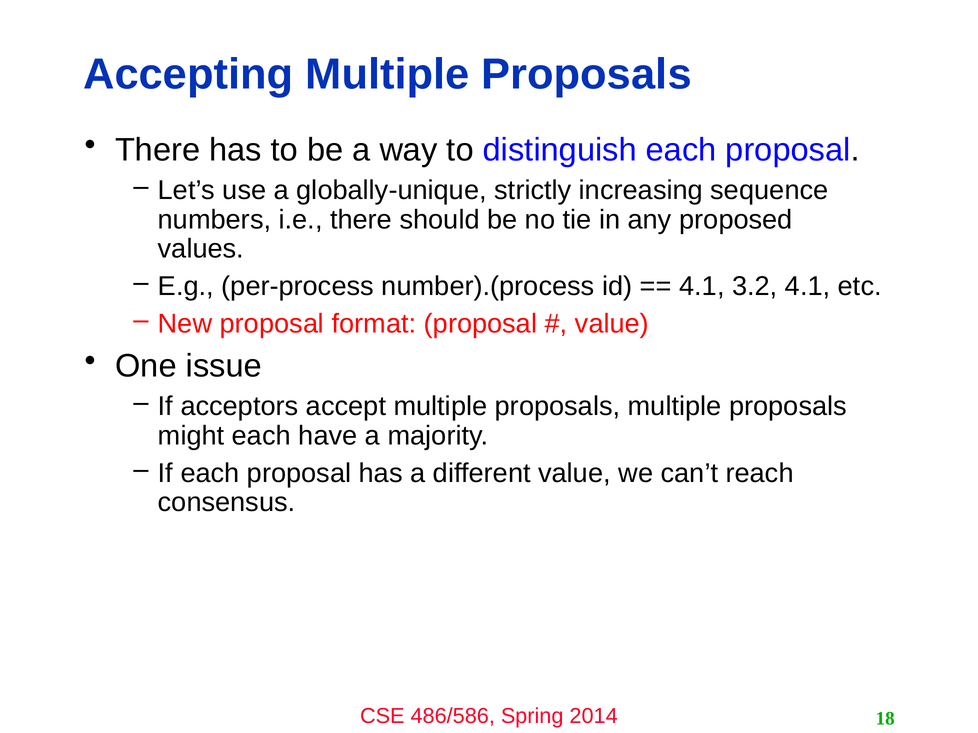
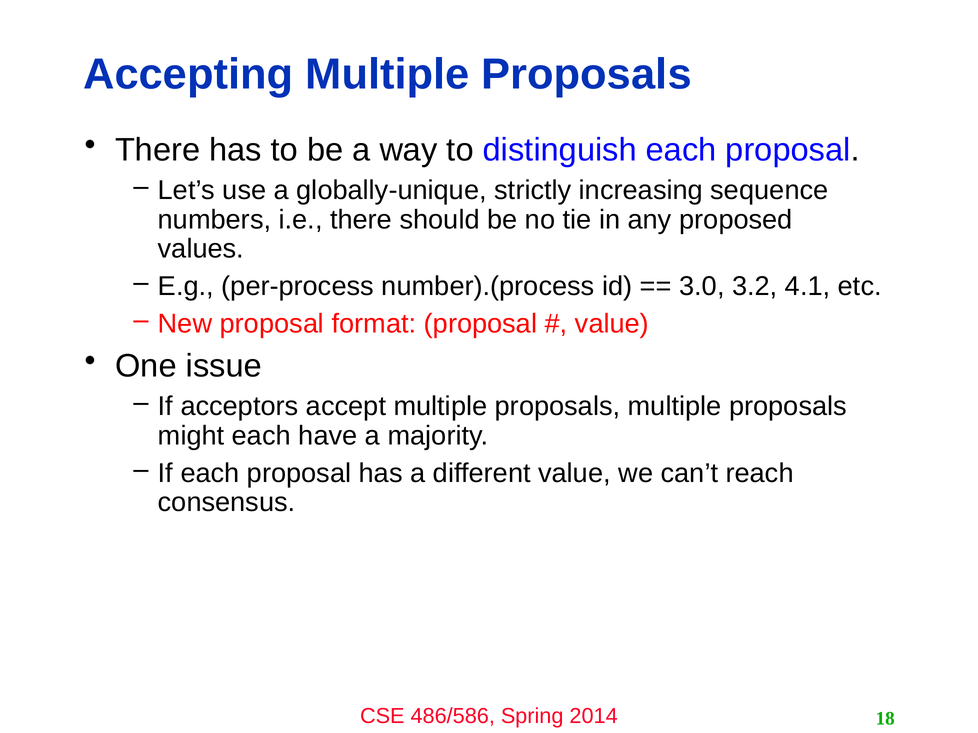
4.1: 4.1 -> 3.0 (702, 287)
